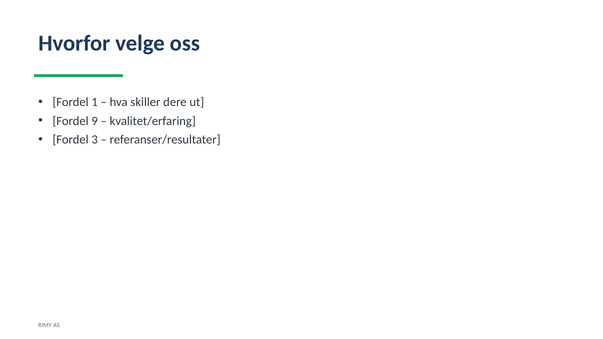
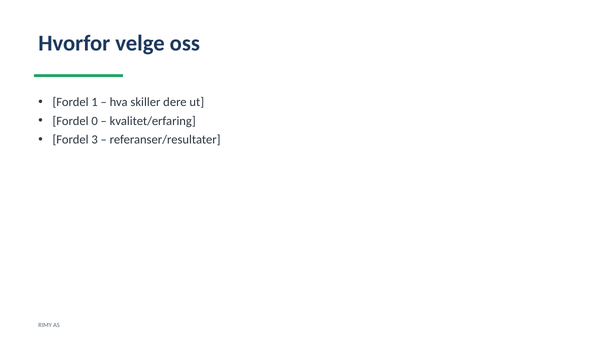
9: 9 -> 0 (95, 121)
